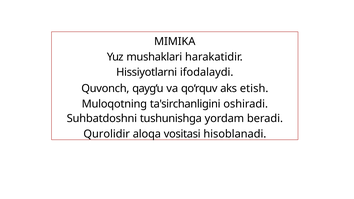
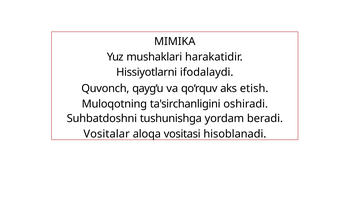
Qurolidir: Qurolidir -> Vositalar (107, 134)
